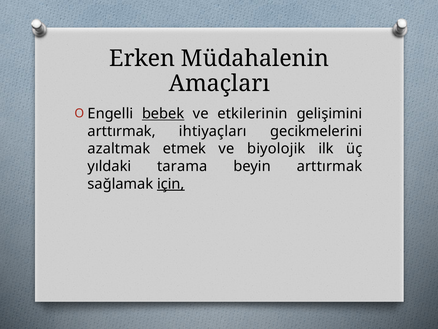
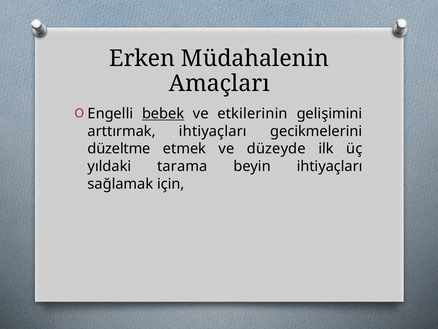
azaltmak: azaltmak -> düzeltme (119, 149)
biyolojik: biyolojik -> düzeyde (276, 149)
beyin arttırmak: arttırmak -> ihtiyaçları (330, 166)
için underline: present -> none (171, 184)
